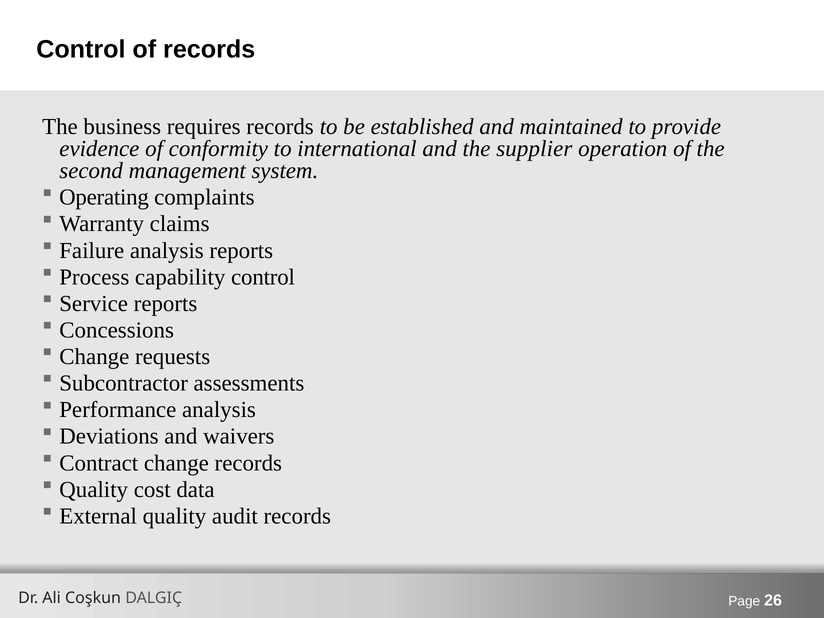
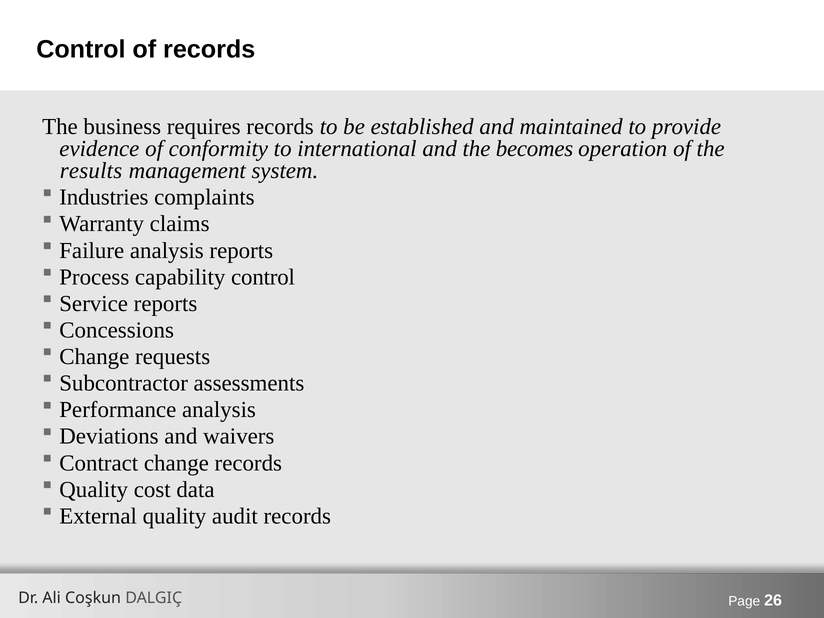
supplier: supplier -> becomes (535, 149)
second: second -> results (91, 171)
Operating: Operating -> Industries (104, 197)
